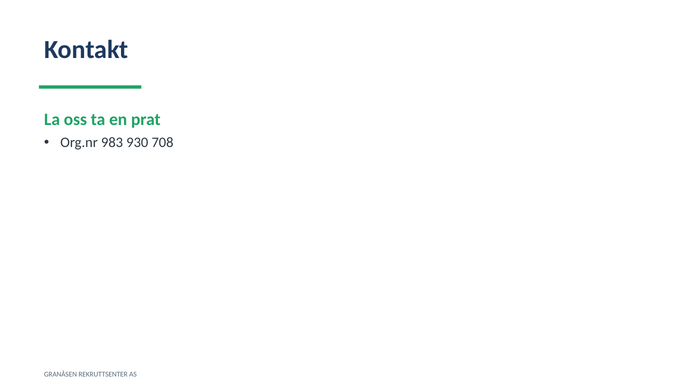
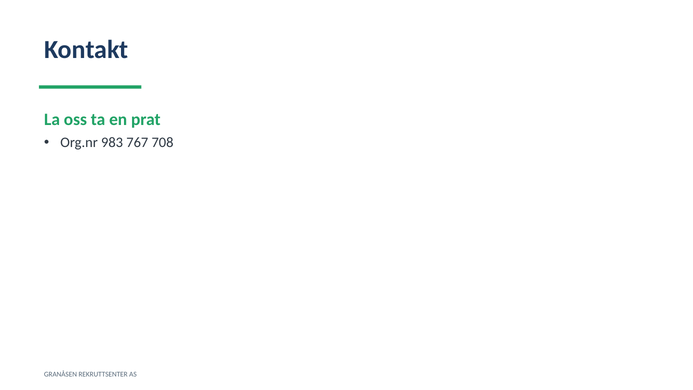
930: 930 -> 767 (137, 143)
